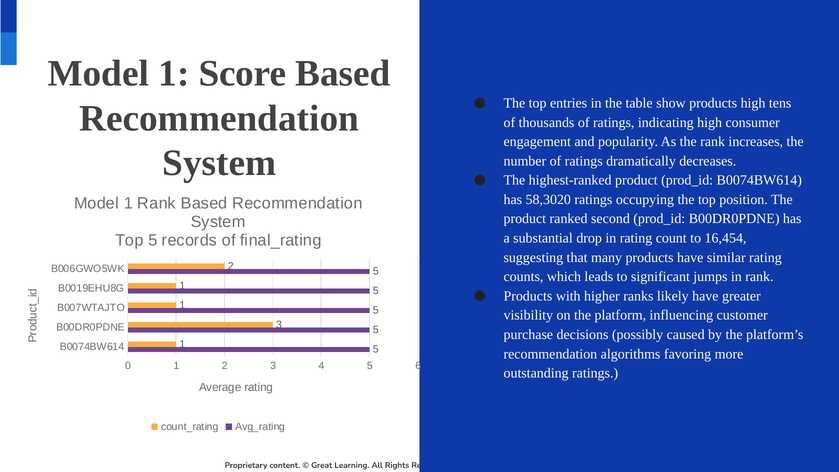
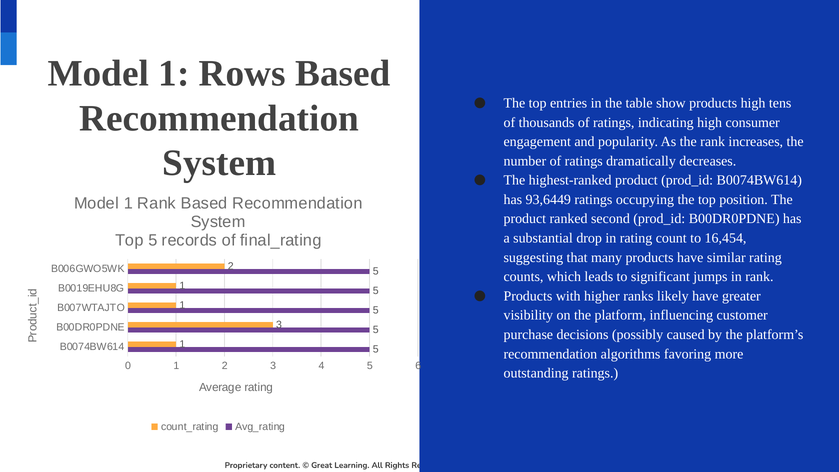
Score: Score -> Rows (242, 74)
58,3020: 58,3020 -> 93,6449 (548, 200)
